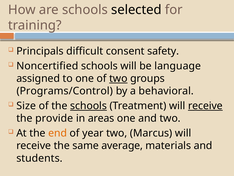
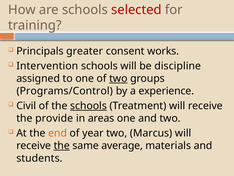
selected colour: black -> red (136, 10)
difficult: difficult -> greater (85, 51)
safety: safety -> works (163, 51)
Noncertified: Noncertified -> Intervention (47, 66)
language: language -> discipline (178, 66)
behavioral: behavioral -> experience (166, 91)
Size: Size -> Civil (26, 106)
receive underline: present -> none (205, 106)
the underline: none -> present (62, 145)
